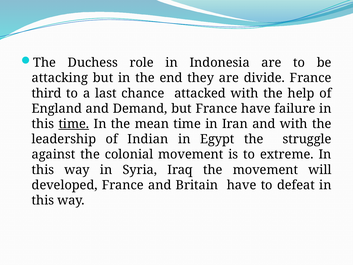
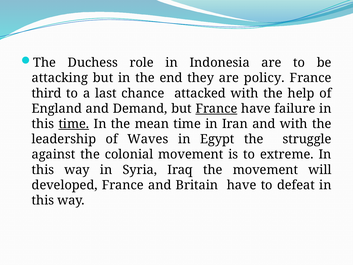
divide: divide -> policy (264, 78)
France underline: none -> present (216, 109)
Indian: Indian -> Waves (148, 139)
